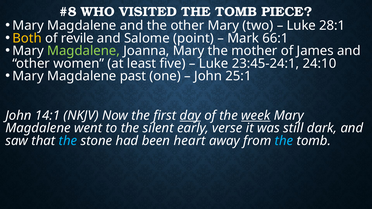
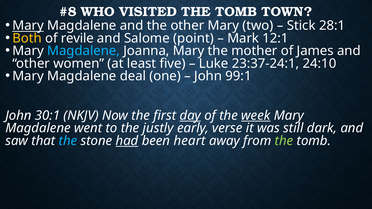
PIECE: PIECE -> TOWN (287, 12)
Mary underline: none -> present (28, 26)
Luke: Luke -> Stick (301, 26)
66:1: 66:1 -> 12:1 (275, 38)
Magdalene colour: light green -> light blue (84, 51)
23:45-24:1: 23:45-24:1 -> 23:37-24:1 (266, 64)
past: past -> deal (133, 76)
25:1: 25:1 -> 99:1 (238, 76)
14:1: 14:1 -> 30:1 (48, 116)
silent: silent -> justly (158, 128)
had underline: none -> present (127, 141)
the colour: light blue -> light green (284, 141)
